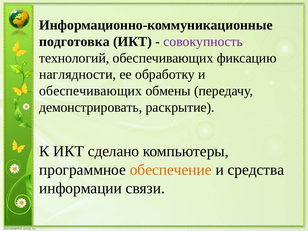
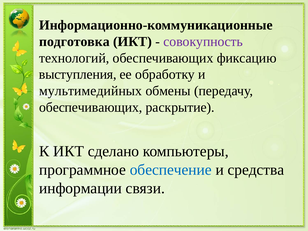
наглядности: наглядности -> выступления (78, 74)
обеспечивающих: обеспечивающих -> мультимедийных (91, 91)
демонстрировать: демонстрировать -> обеспечивающих (91, 107)
обеспечение colour: orange -> blue (171, 170)
